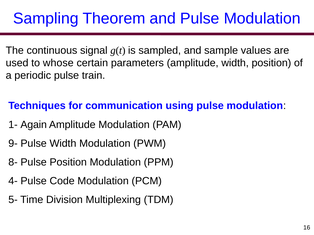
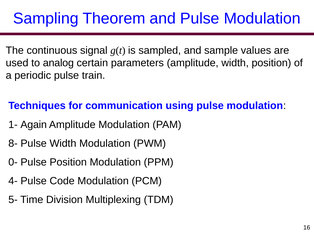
whose: whose -> analog (58, 63)
9-: 9- -> 8- (13, 144)
8-: 8- -> 0- (13, 163)
